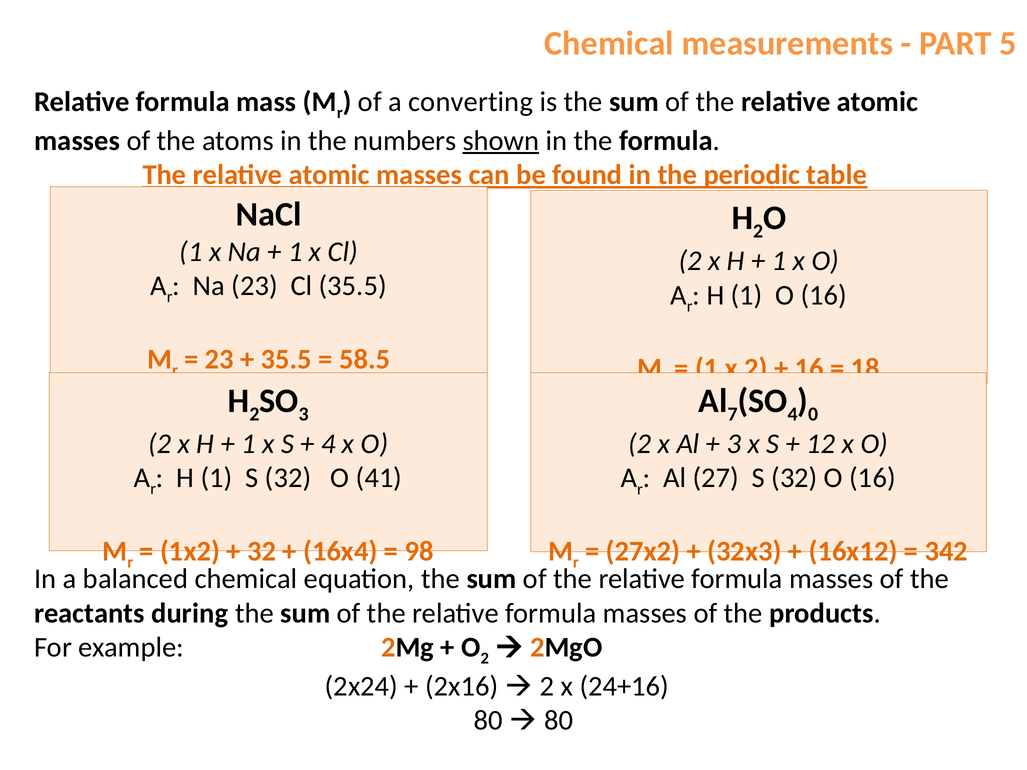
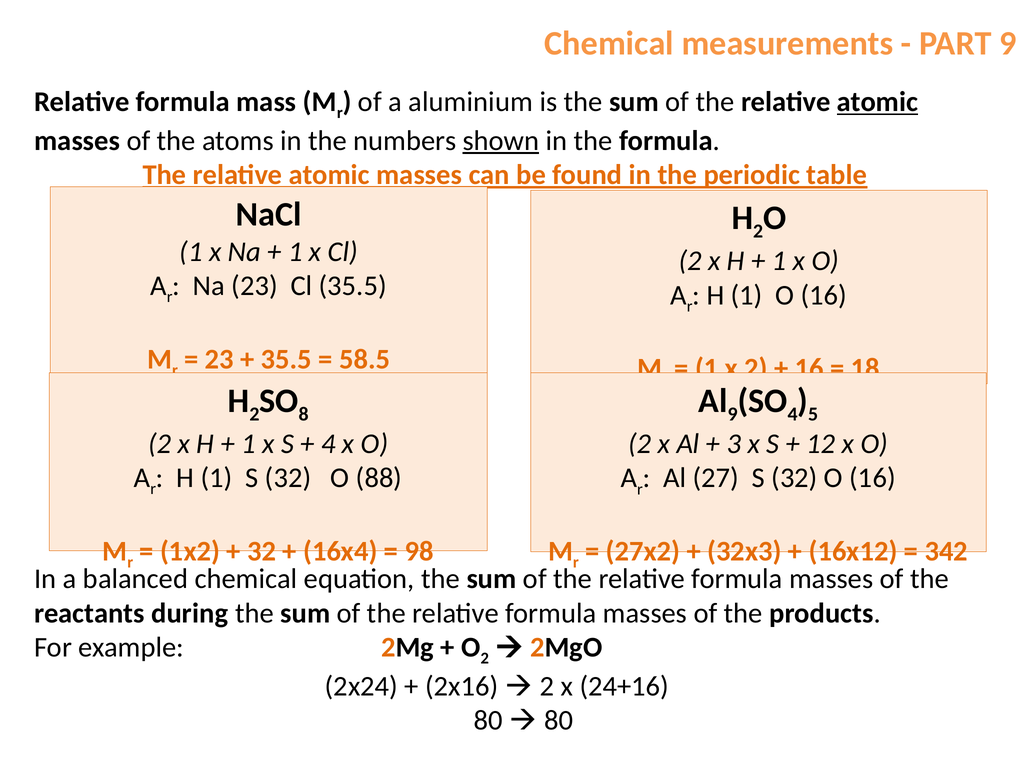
PART 5: 5 -> 9 (1008, 43)
converting: converting -> aluminium (471, 102)
atomic underline: none -> present (877, 102)
3: 3 -> 8 (304, 414)
Al 7: 7 -> 9 (733, 414)
0: 0 -> 5 (813, 414)
41: 41 -> 88 (379, 478)
